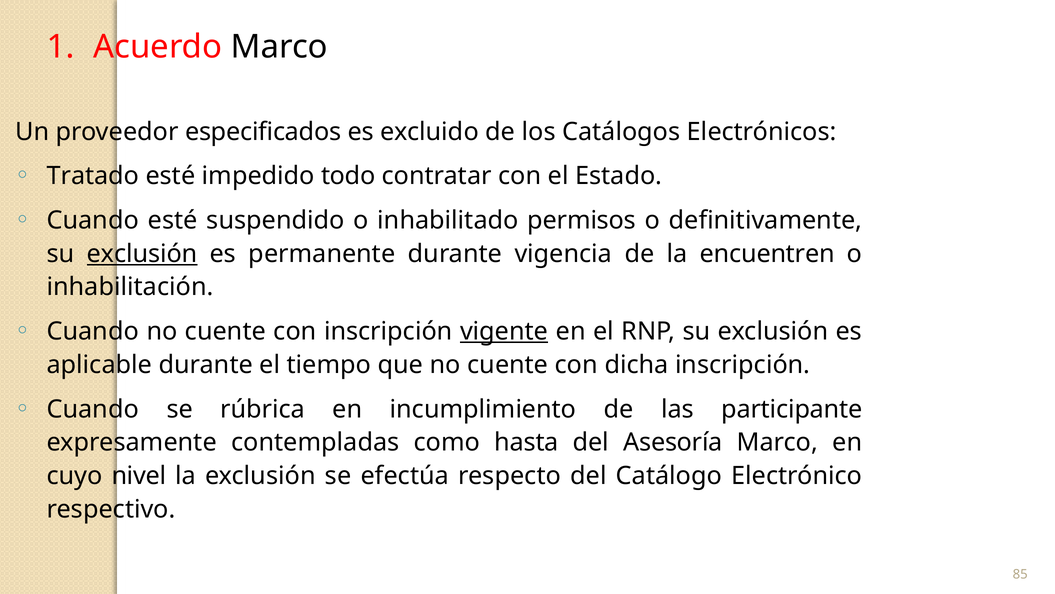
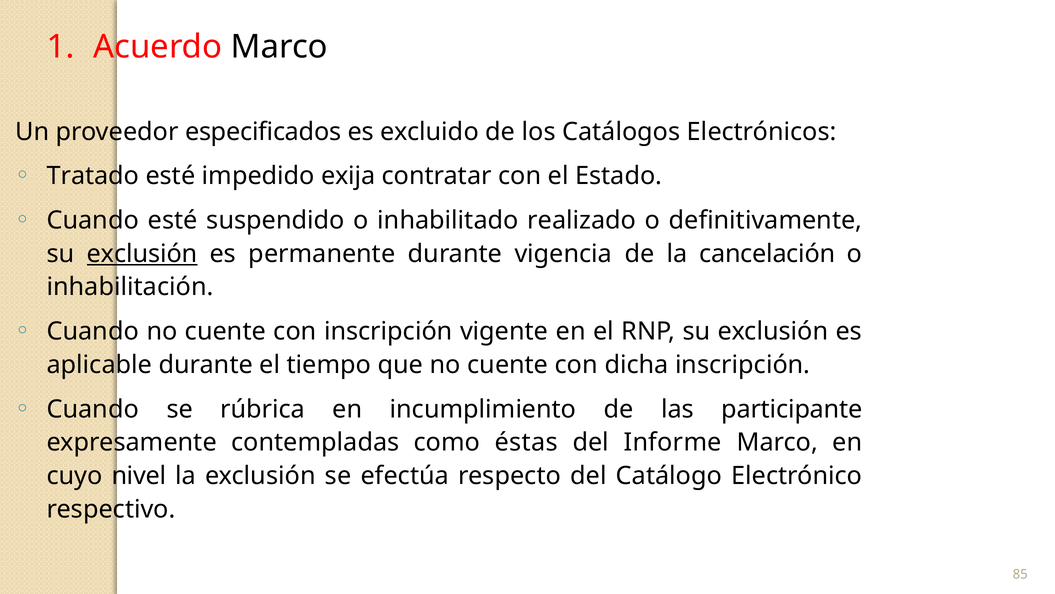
todo: todo -> exija (348, 176)
permisos: permisos -> realizado (582, 220)
encuentren: encuentren -> cancelación (767, 254)
vigente underline: present -> none (504, 331)
hasta: hasta -> éstas (526, 442)
Asesoría: Asesoría -> Informe (673, 442)
